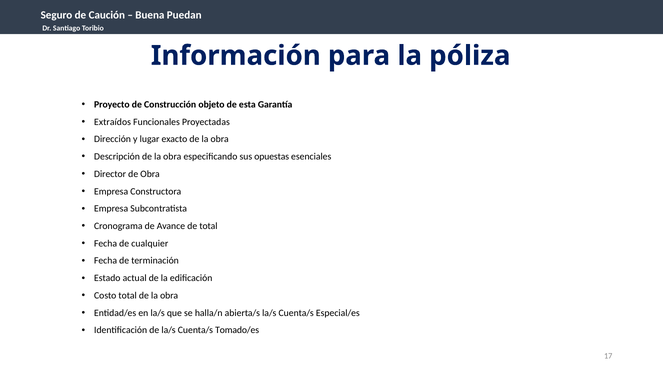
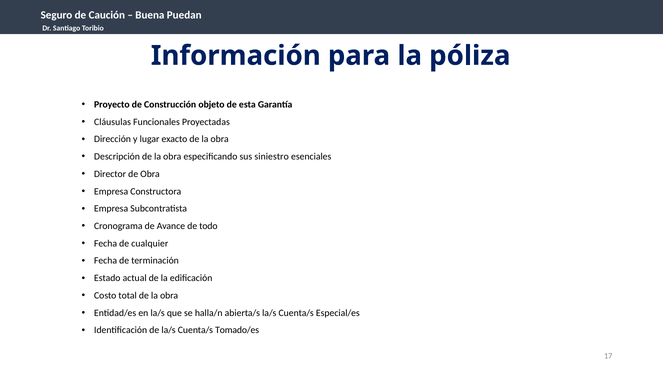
Extraídos: Extraídos -> Cláusulas (113, 122)
opuestas: opuestas -> siniestro (272, 157)
de total: total -> todo (208, 226)
